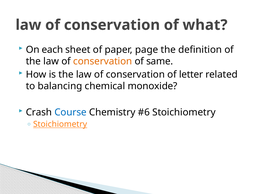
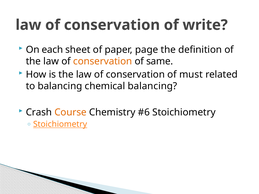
what: what -> write (205, 25)
letter: letter -> must (191, 75)
chemical monoxide: monoxide -> balancing (152, 86)
Course colour: blue -> orange (71, 112)
